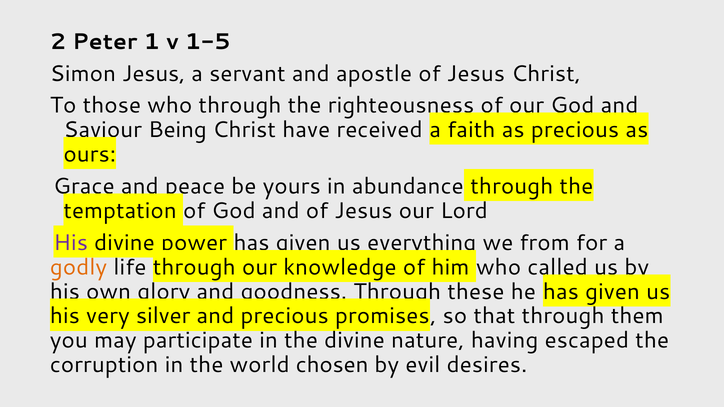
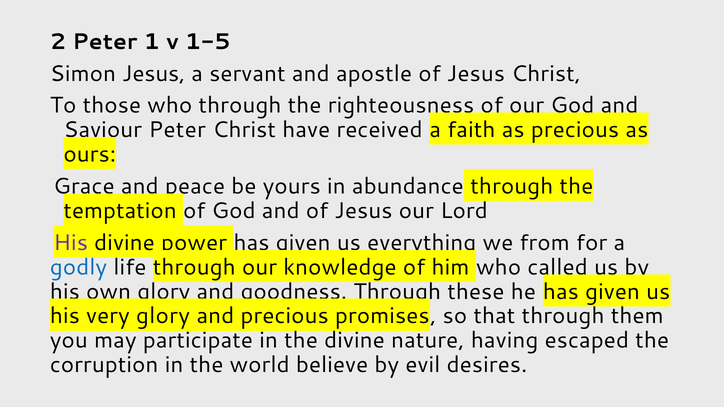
Being: Being -> Peter (177, 130)
godly colour: orange -> blue (78, 267)
very silver: silver -> glory (163, 316)
chosen: chosen -> believe (332, 365)
